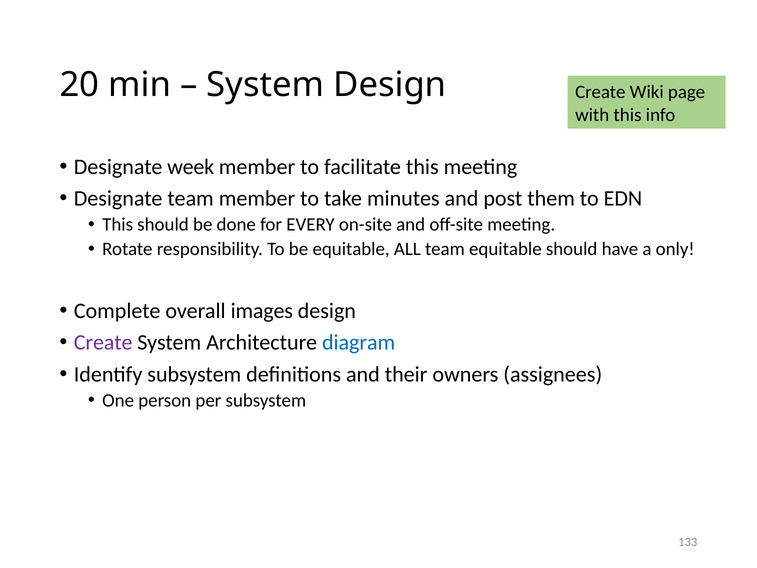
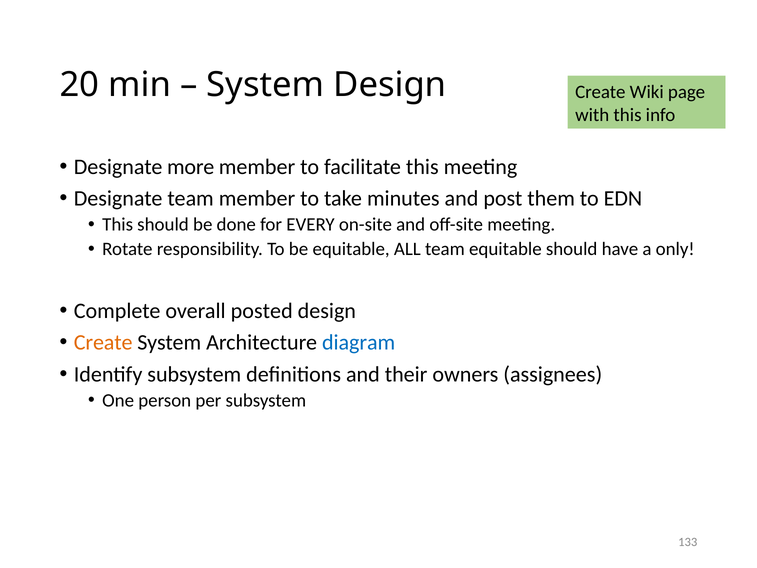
week: week -> more (191, 167)
images: images -> posted (262, 311)
Create colour: purple -> orange (103, 342)
